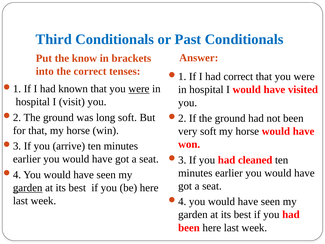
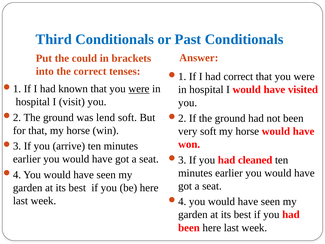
know: know -> could (84, 58)
long: long -> lend (106, 117)
garden underline: present -> none (28, 188)
